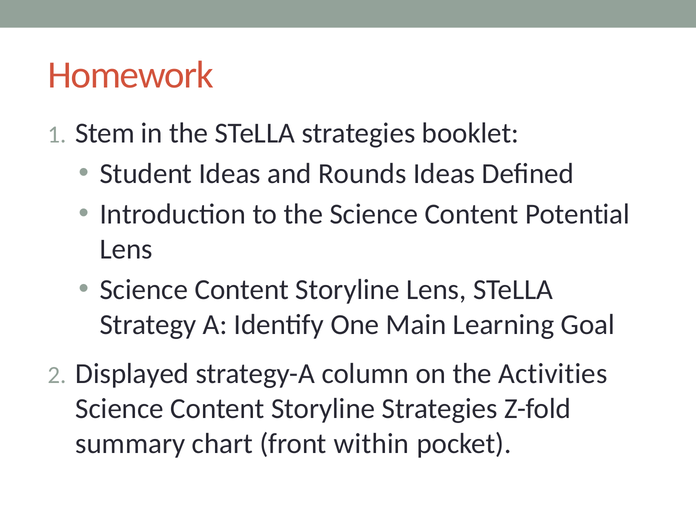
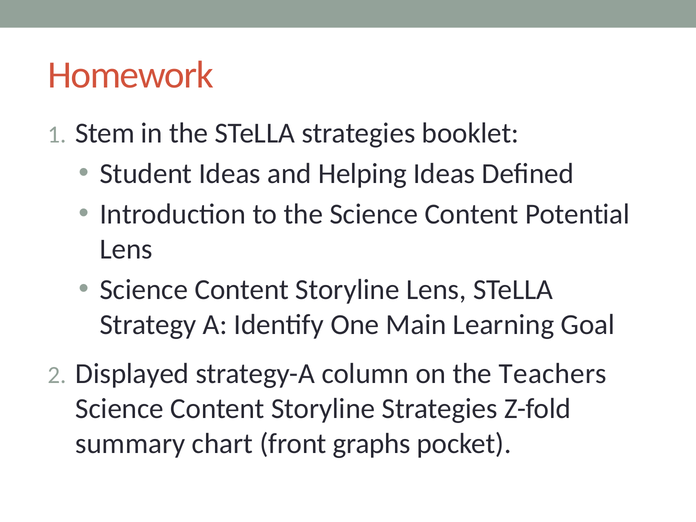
Rounds: Rounds -> Helping (362, 174)
Activities: Activities -> Teachers (553, 374)
within: within -> graphs (372, 443)
